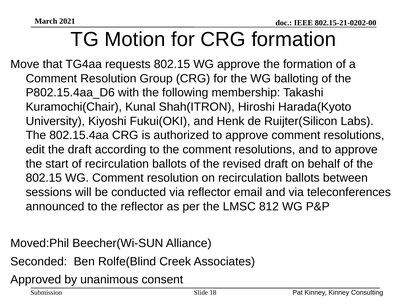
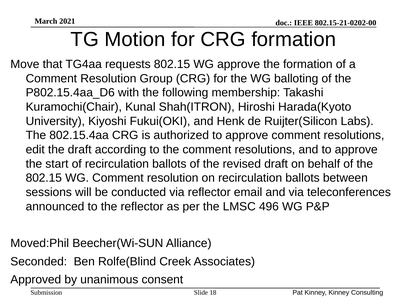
812: 812 -> 496 (269, 207)
